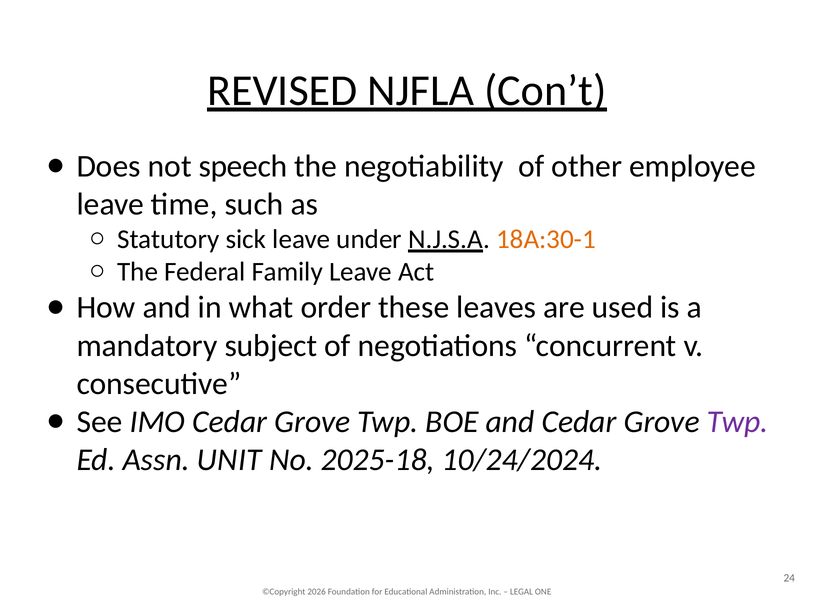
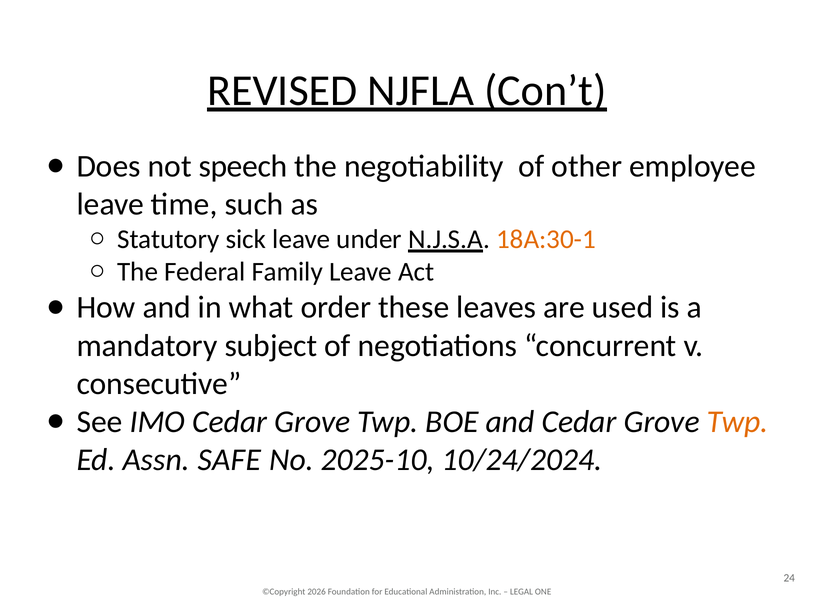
Twp colour: purple -> orange (737, 421)
UNIT: UNIT -> SAFE (229, 459)
2025-18: 2025-18 -> 2025-10 (378, 459)
